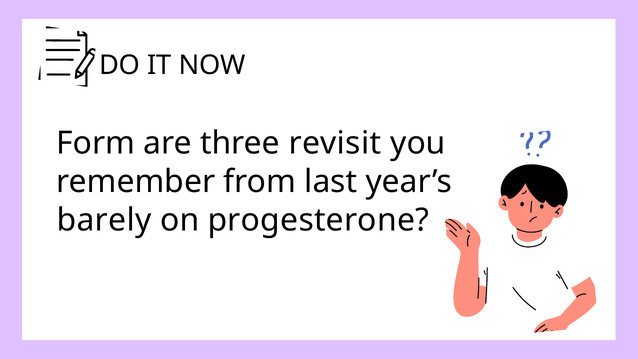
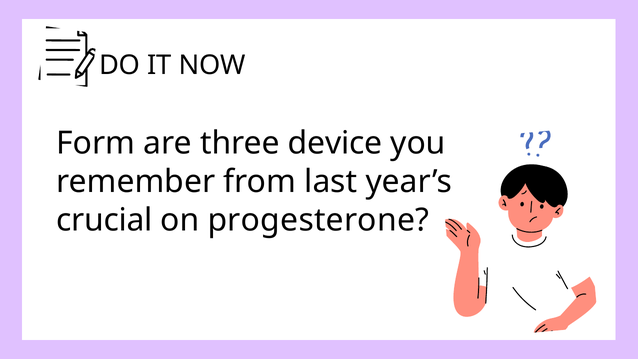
revisit: revisit -> device (335, 143)
barely: barely -> crucial (104, 220)
